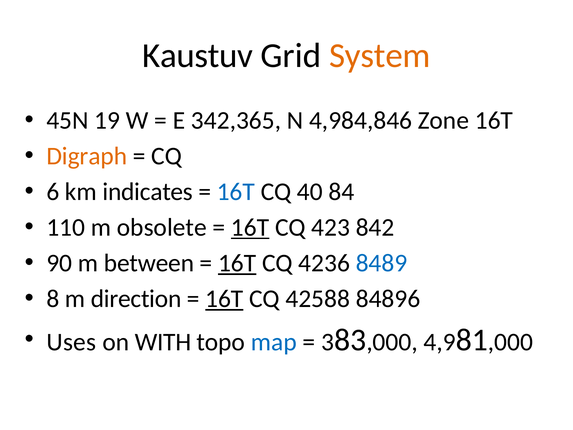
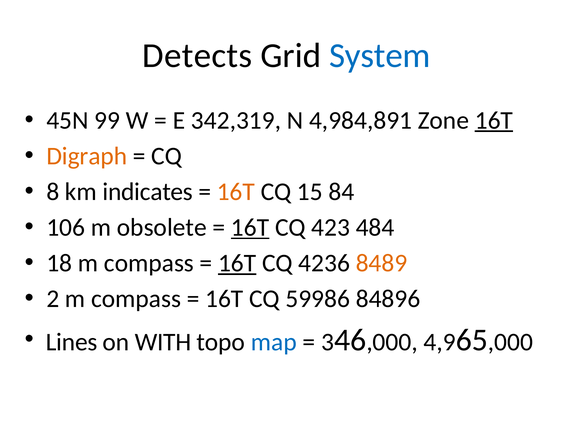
Kaustuv: Kaustuv -> Detects (197, 55)
System colour: orange -> blue (380, 55)
19: 19 -> 99 (107, 120)
342,365: 342,365 -> 342,319 (236, 120)
4,984,846: 4,984,846 -> 4,984,891 (361, 120)
16T underline: none -> present (494, 120)
6: 6 -> 8 (53, 192)
16T colour: blue -> orange (236, 192)
40: 40 -> 15 (310, 192)
110: 110 -> 106 (66, 227)
842: 842 -> 484 (375, 227)
90: 90 -> 18 (59, 263)
between: between -> compass (149, 263)
8489 colour: blue -> orange (382, 263)
8: 8 -> 2 (53, 299)
direction: direction -> compass (136, 299)
16T underline: present -> none (224, 299)
42588: 42588 -> 59986 (318, 299)
Uses: Uses -> Lines (72, 342)
83: 83 -> 46 (350, 340)
81: 81 -> 65 (472, 340)
